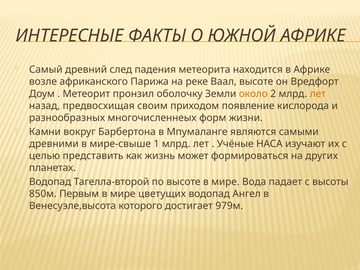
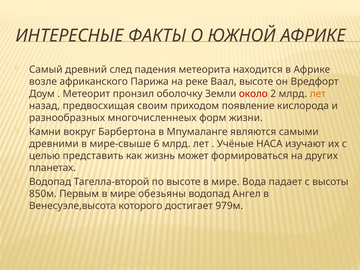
около colour: orange -> red (253, 94)
1: 1 -> 6 (156, 144)
цветущих: цветущих -> обезьяны (162, 194)
